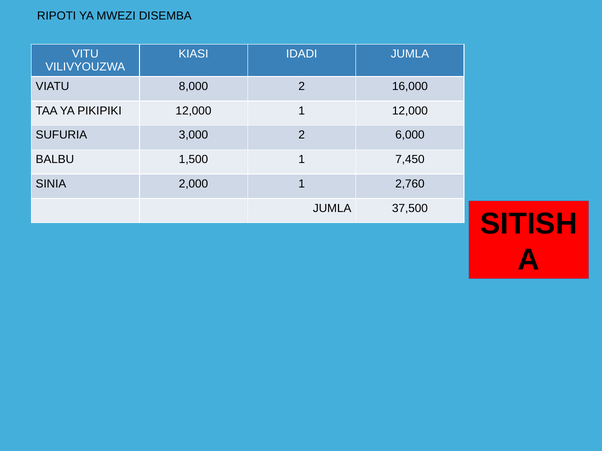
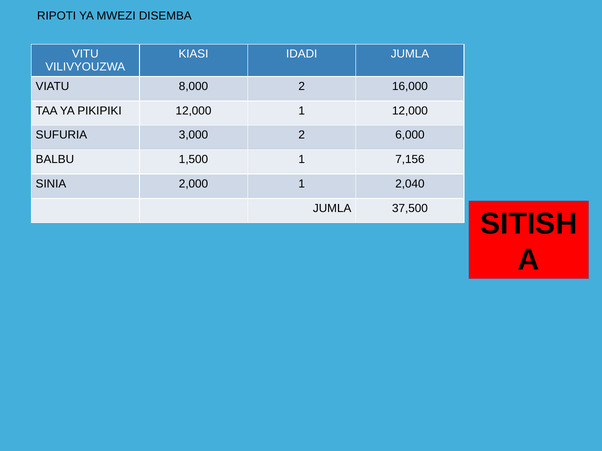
7,450: 7,450 -> 7,156 (410, 160)
2,760: 2,760 -> 2,040 (410, 184)
